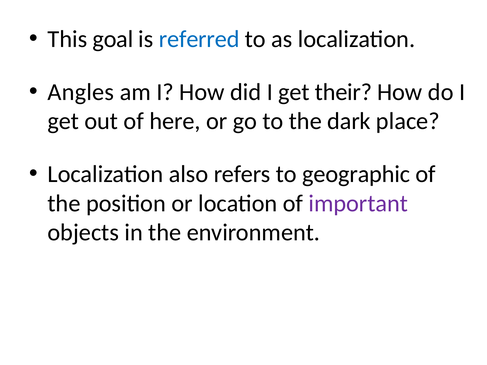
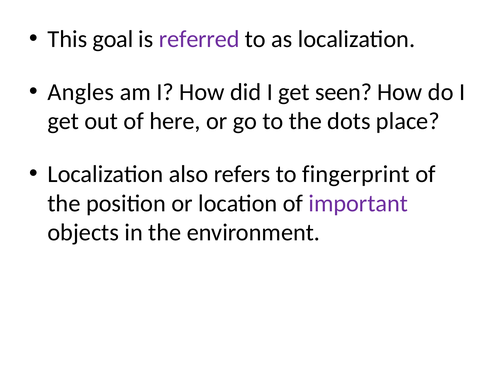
referred colour: blue -> purple (199, 39)
their: their -> seen (344, 92)
dark: dark -> dots (349, 121)
geographic: geographic -> fingerprint (356, 174)
